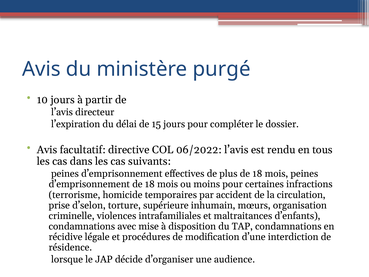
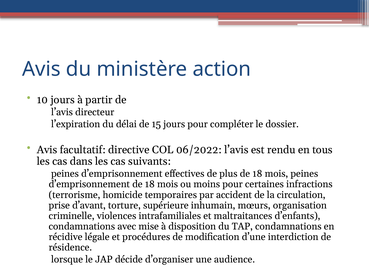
purgé: purgé -> action (222, 69)
d’selon: d’selon -> d’avant (89, 205)
